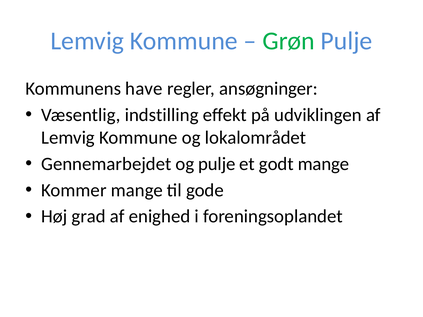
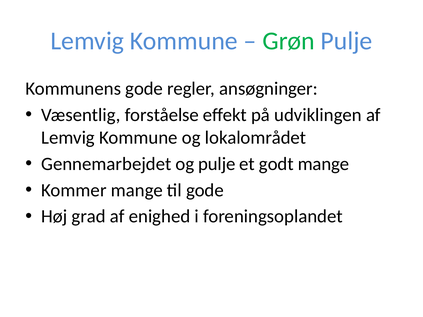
Kommunens have: have -> gode (144, 89)
indstilling: indstilling -> forståelse (162, 115)
